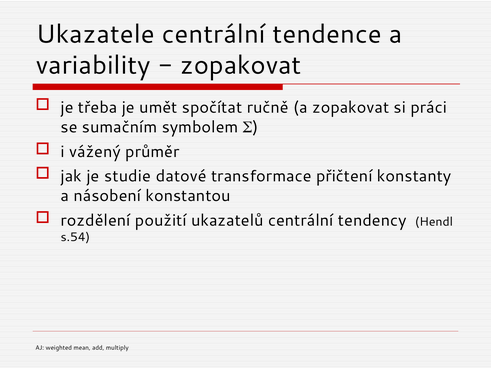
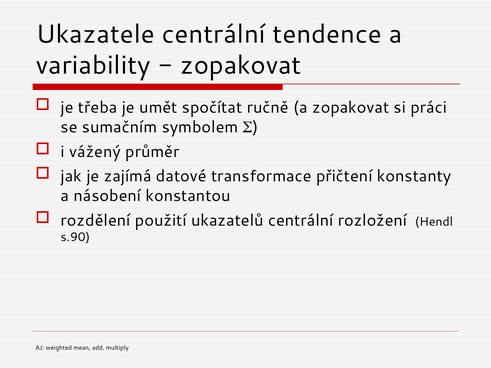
studie: studie -> zajímá (128, 176)
tendency: tendency -> rozložení (372, 220)
s.54: s.54 -> s.90 (75, 237)
